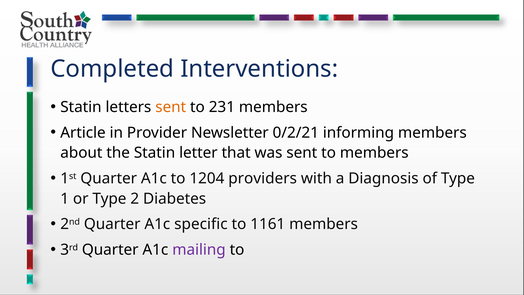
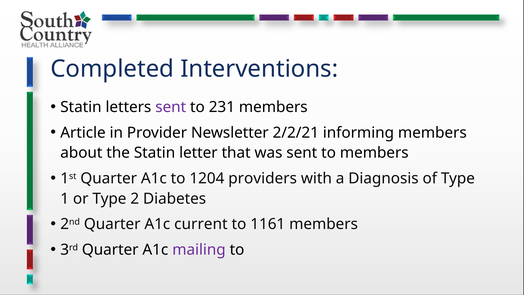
sent colour: orange -> purple (171, 107)
0/2/21: 0/2/21 -> 2/2/21 (296, 133)
specific: specific -> current (201, 224)
